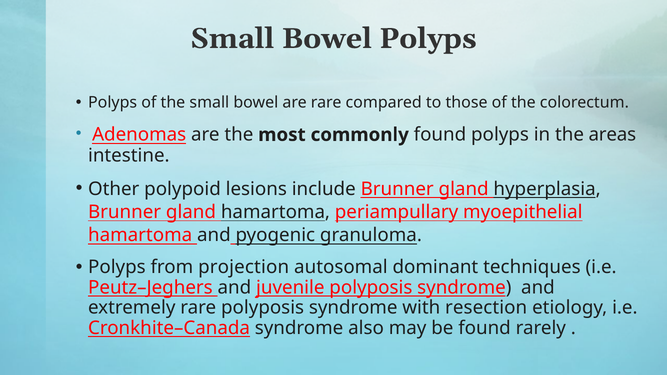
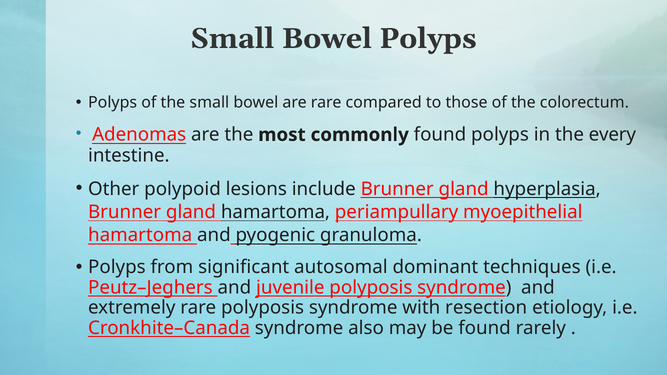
areas: areas -> every (612, 135)
projection: projection -> significant (244, 267)
